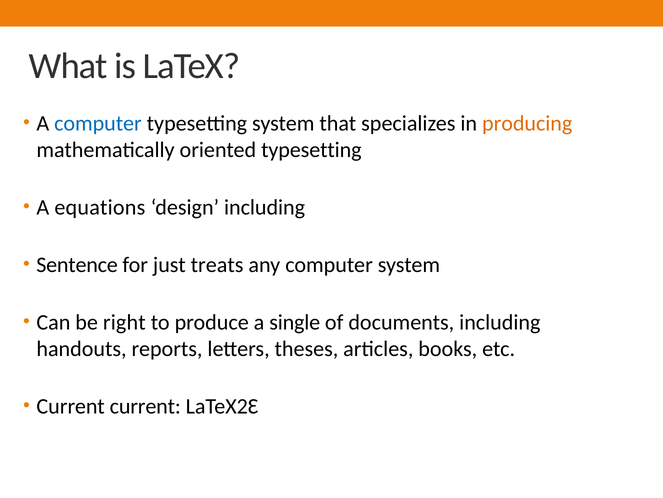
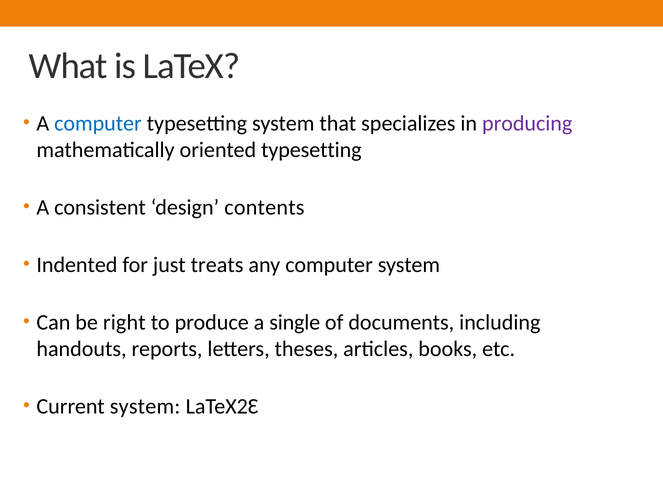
producing colour: orange -> purple (527, 123)
equations: equations -> consistent (100, 207)
design including: including -> contents (264, 207)
Sentence: Sentence -> Indented (77, 265)
Current current: current -> system (145, 406)
